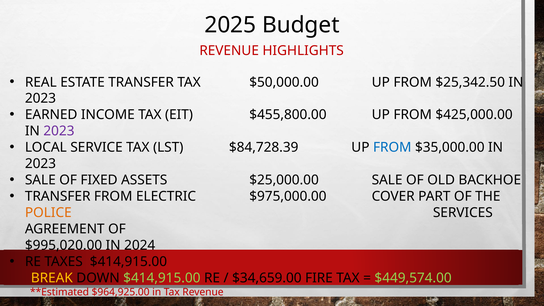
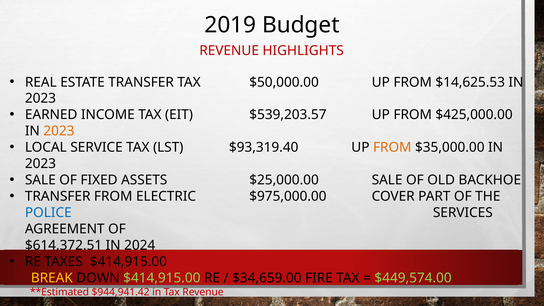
2025: 2025 -> 2019 (230, 25)
$25,342.50: $25,342.50 -> $14,625.53 (470, 82)
$455,800.00: $455,800.00 -> $539,203.57 (288, 115)
2023 colour: purple -> orange (59, 131)
$84,728.39: $84,728.39 -> $93,319.40 (264, 147)
FROM colour: blue -> orange (392, 147)
POLICE colour: orange -> blue (48, 213)
$995,020.00: $995,020.00 -> $614,372.51 (64, 245)
$964,925.00: $964,925.00 -> $944,941.42 (121, 292)
